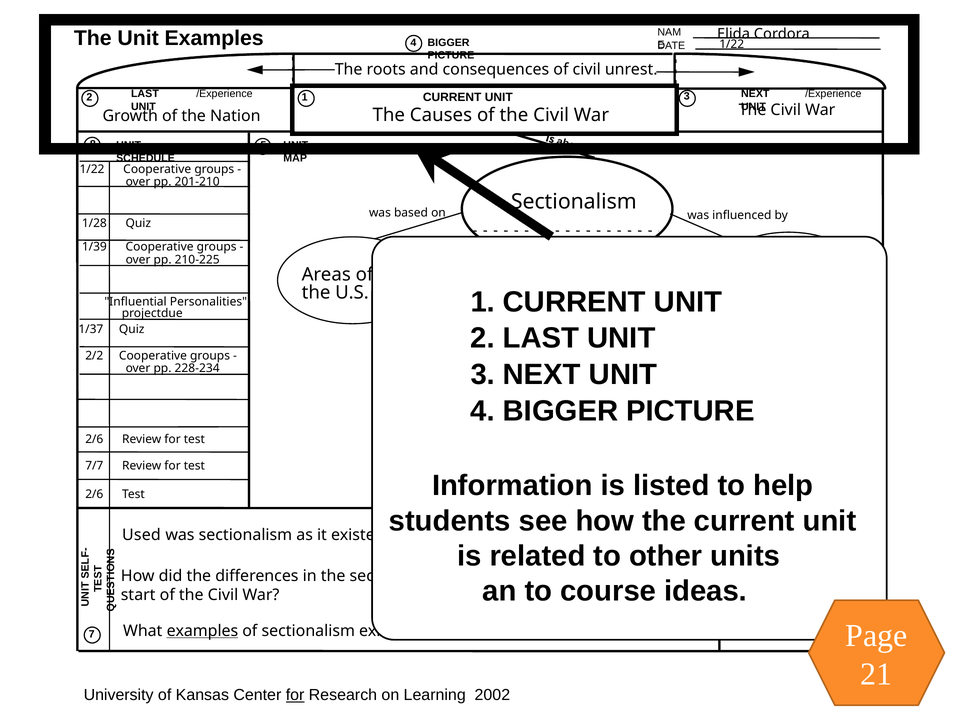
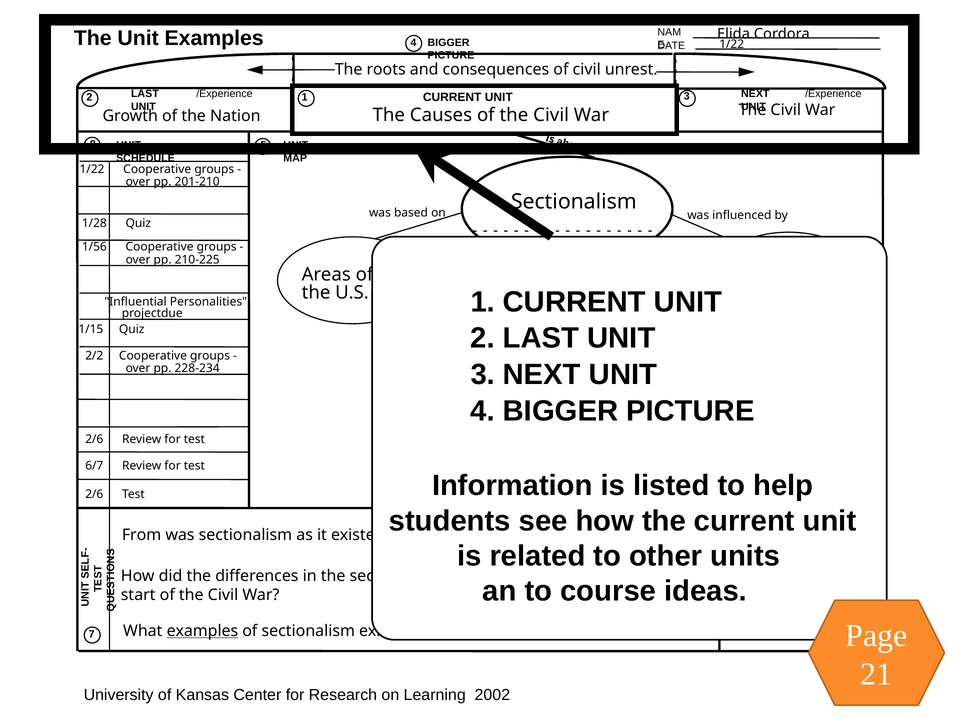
1/39: 1/39 -> 1/56 (94, 247)
1/37: 1/37 -> 1/15 (91, 329)
7/7: 7/7 -> 6/7 (94, 466)
Used: Used -> From (142, 535)
for underline: present -> none (295, 695)
